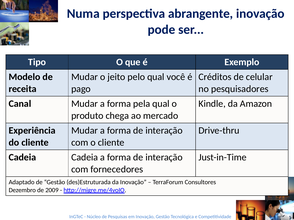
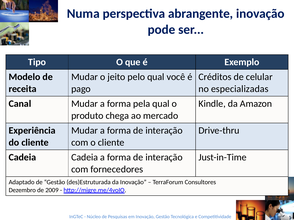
pesquisadores: pesquisadores -> especializadas (240, 89)
